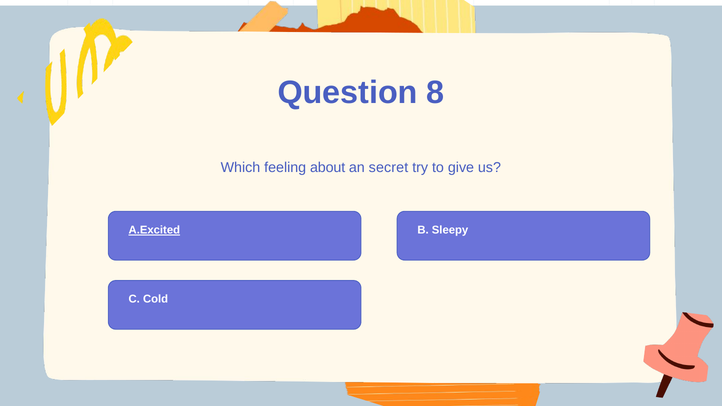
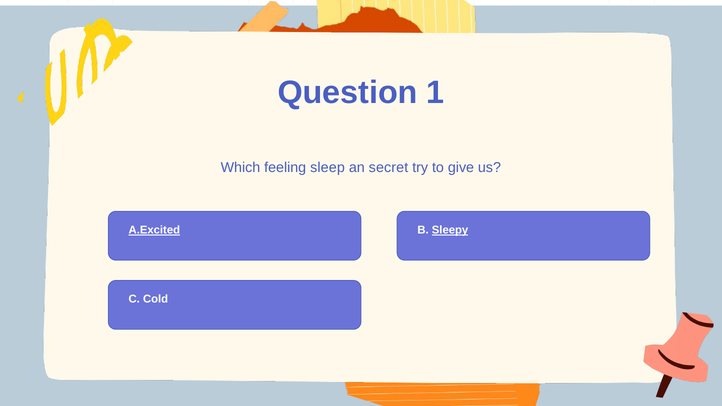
8: 8 -> 1 (435, 93)
about: about -> sleep (327, 168)
Sleepy underline: none -> present (450, 230)
